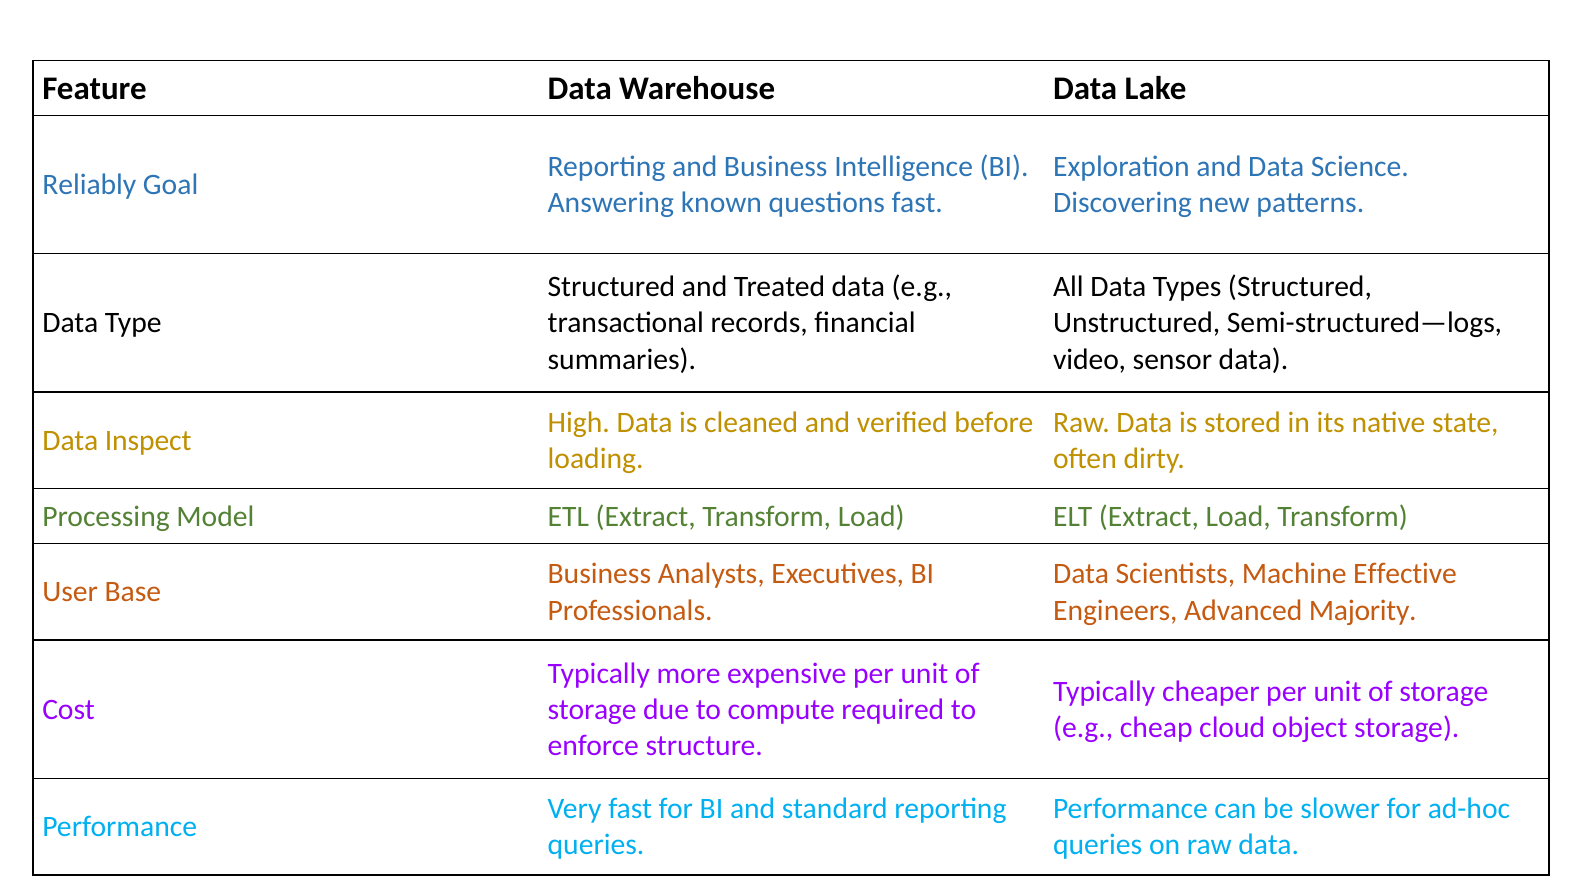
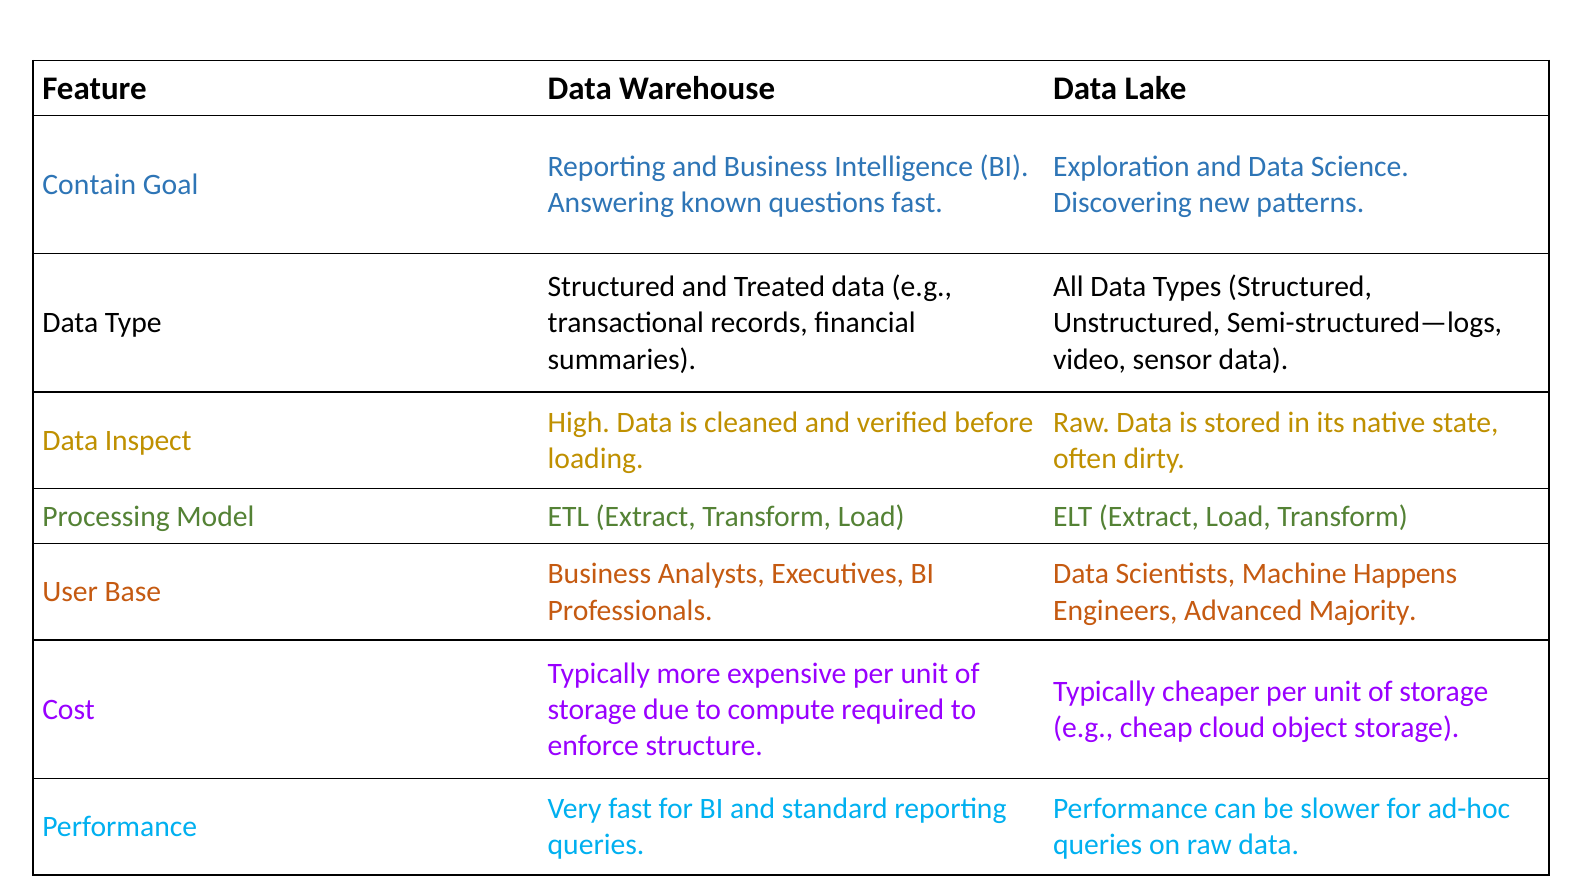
Reliably: Reliably -> Contain (89, 185)
Effective: Effective -> Happens (1405, 574)
